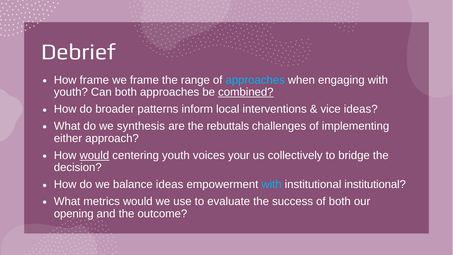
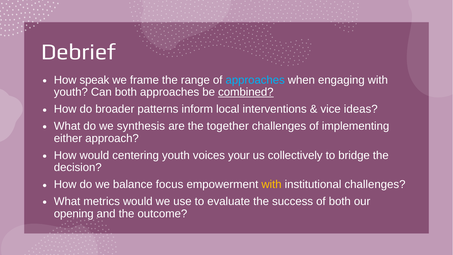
How frame: frame -> speak (94, 80)
rebuttals: rebuttals -> together (228, 126)
would underline: present -> none (94, 155)
balance ideas: ideas -> focus (170, 184)
with colour: light blue -> yellow (272, 184)
institutional institutional: institutional -> challenges (375, 184)
